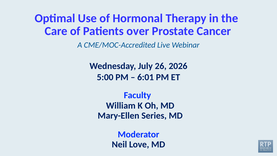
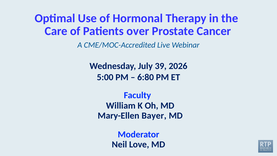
26: 26 -> 39 (161, 66)
6:01: 6:01 -> 6:80 (146, 77)
Series: Series -> Bayer (154, 115)
